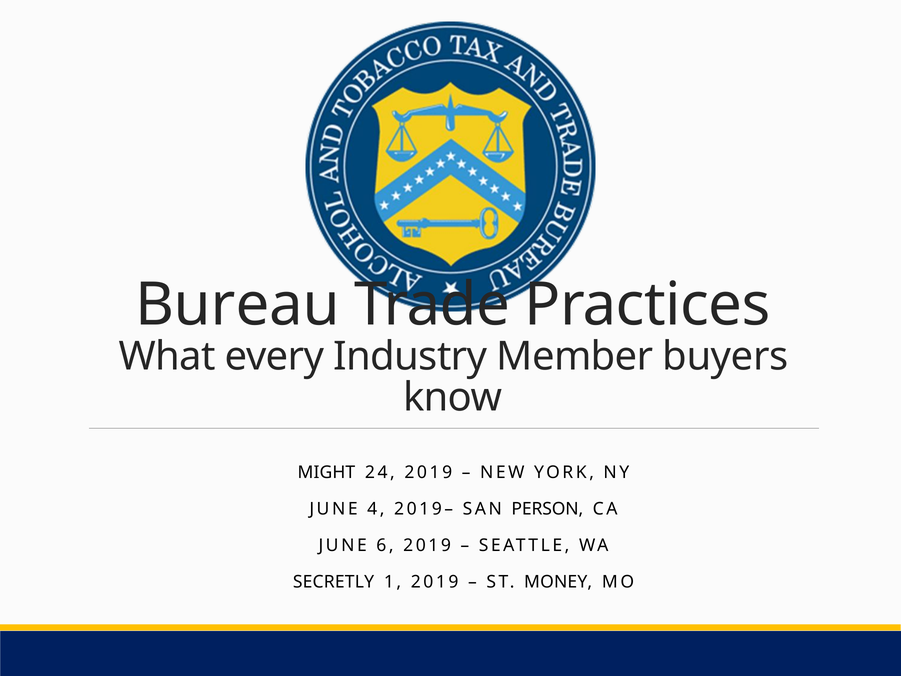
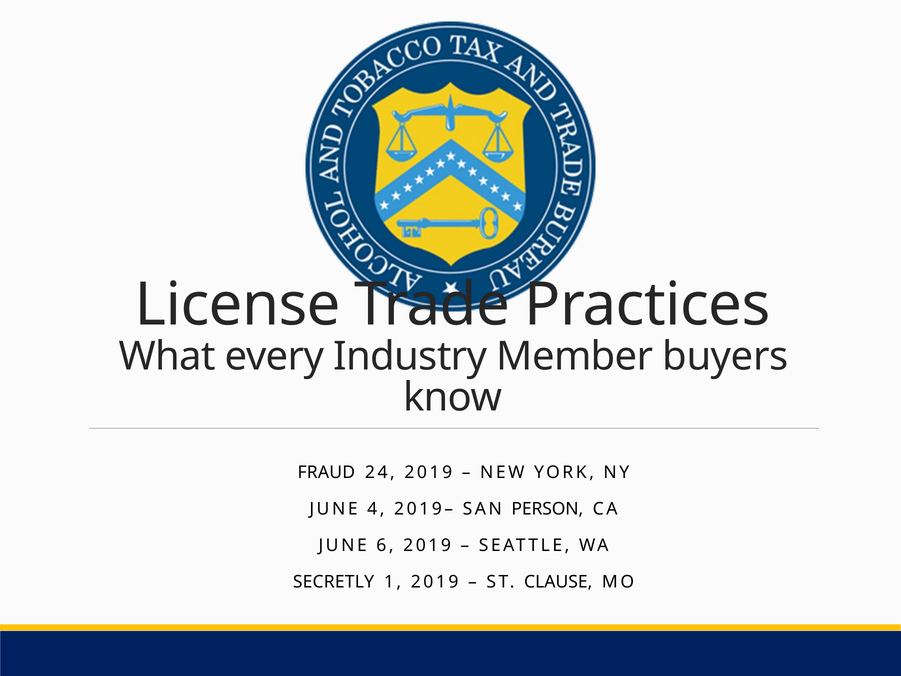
Bureau: Bureau -> License (238, 305)
MIGHT: MIGHT -> FRAUD (326, 472)
MONEY: MONEY -> CLAUSE (558, 582)
